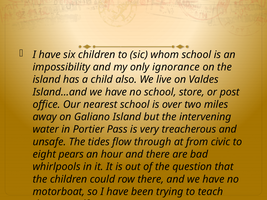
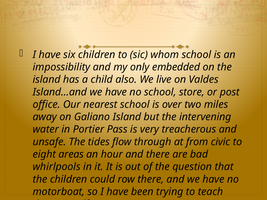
ignorance: ignorance -> embedded (176, 67)
pears: pears -> areas (71, 154)
